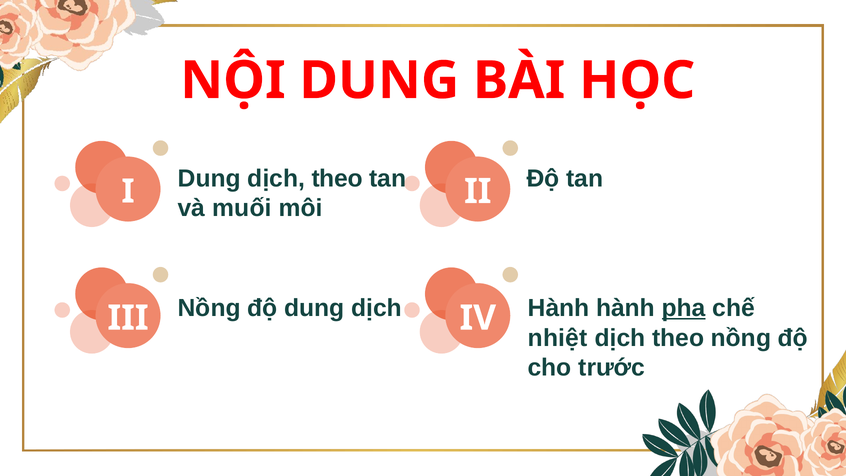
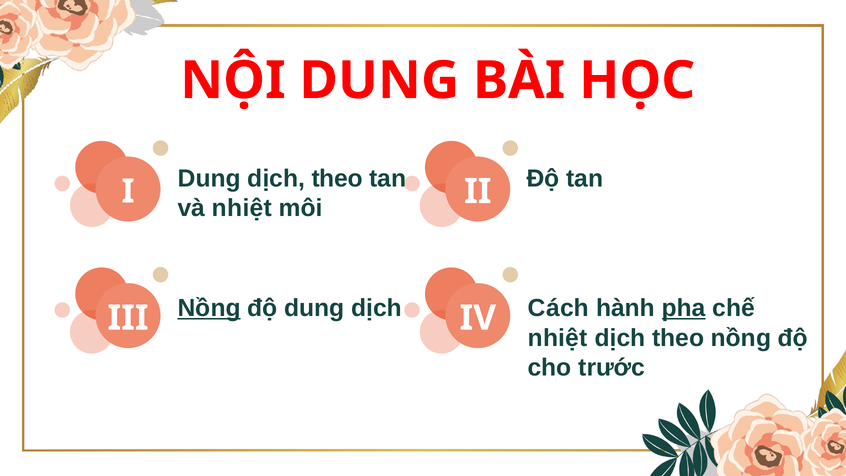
và muối: muối -> nhiệt (242, 208)
Nồng underline: none -> present (209, 308)
dịch Hành: Hành -> Cách (559, 308)
